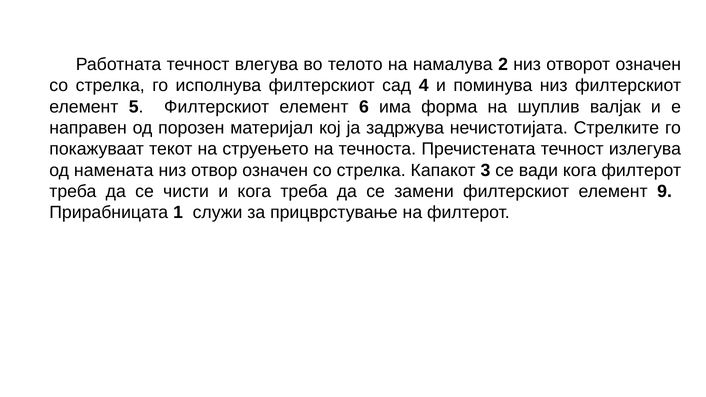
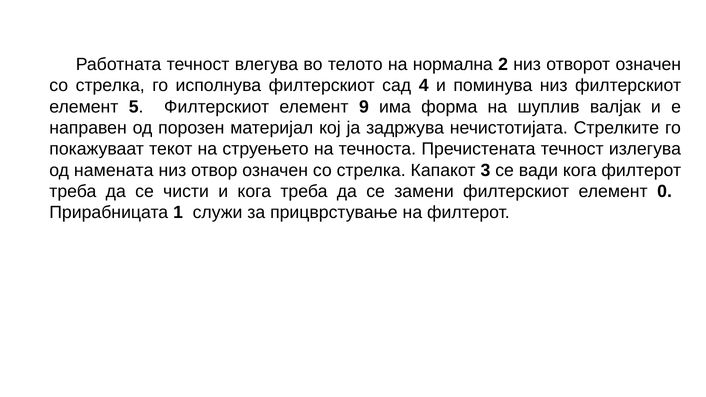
намалува: намалува -> нормална (453, 64)
6: 6 -> 9 (364, 107)
9: 9 -> 0 (665, 192)
